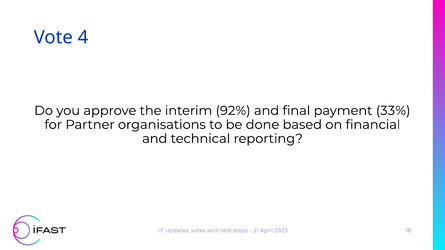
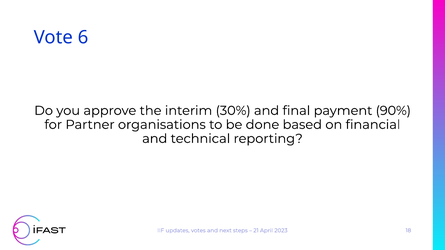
4: 4 -> 6 (83, 37)
92%: 92% -> 30% (233, 111)
33%: 33% -> 90% (393, 111)
